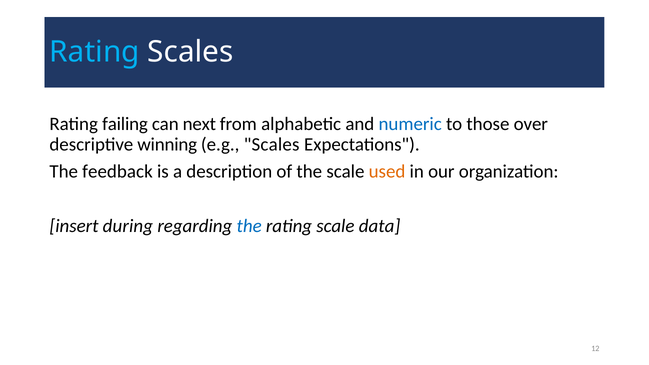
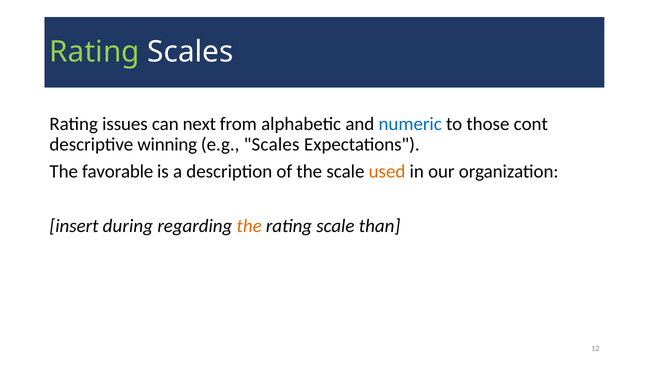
Rating colour: light blue -> light green (95, 52)
failing: failing -> issues (125, 124)
over: over -> cont (531, 124)
feedback: feedback -> favorable (118, 172)
the colour: blue -> orange (249, 226)
data: data -> than (380, 226)
